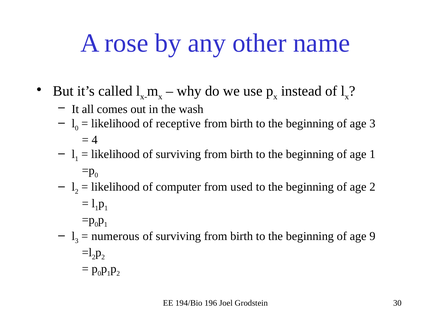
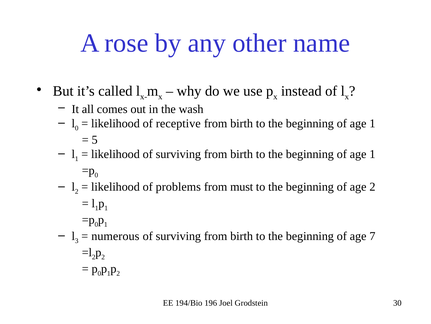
3: 3 -> 1 (372, 123)
4: 4 -> 5 (95, 140)
computer: computer -> problems (178, 187)
used: used -> must (242, 187)
9: 9 -> 7 (372, 236)
